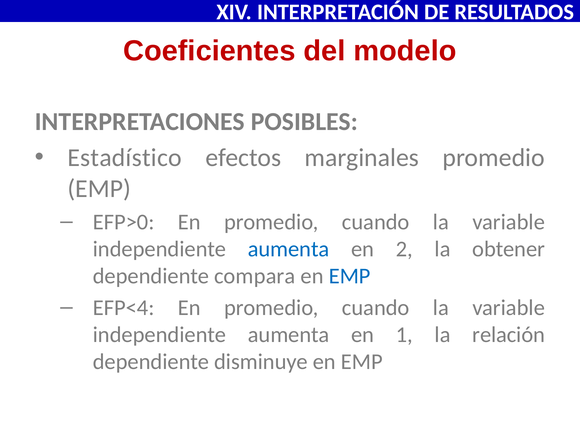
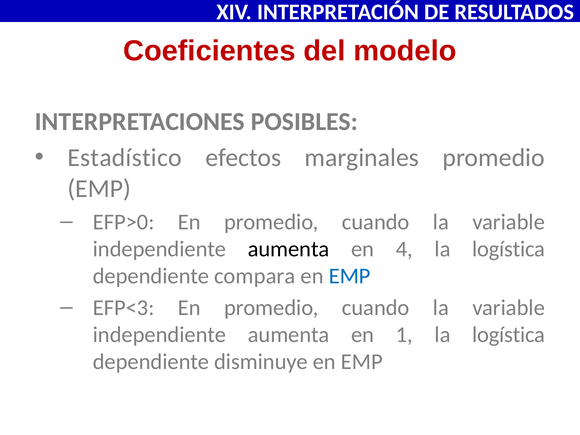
aumenta colour: blue -> black (289, 249)
2: 2 -> 4 (404, 249)
obtener: obtener -> logística (509, 249)
EFP<4: EFP<4 -> EFP<3 (124, 308)
1 la relación: relación -> logística (509, 335)
